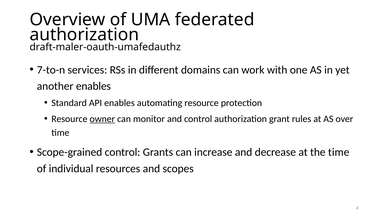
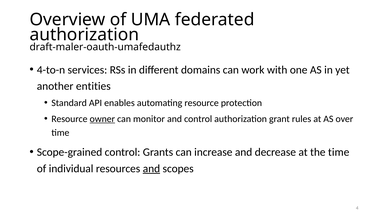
7-to-n: 7-to-n -> 4-to-n (51, 70)
another enables: enables -> entities (93, 86)
and underline: none -> present (151, 169)
